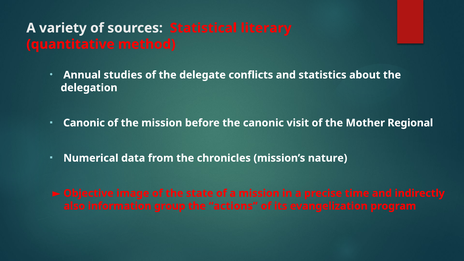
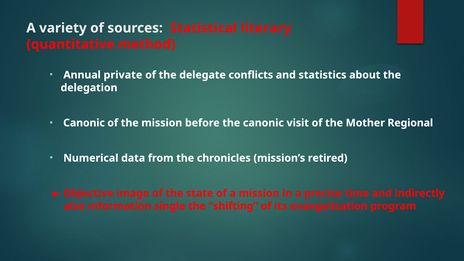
studies: studies -> private (123, 75)
nature: nature -> retired (328, 158)
group: group -> single (170, 206)
actions: actions -> shifting (233, 206)
